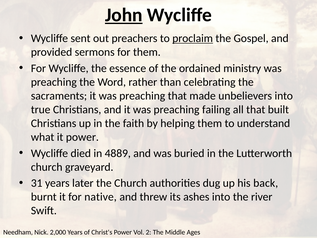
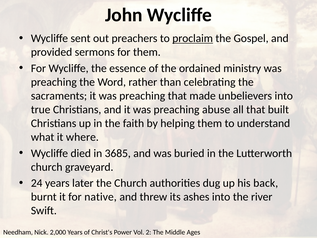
John underline: present -> none (124, 15)
failing: failing -> abuse (216, 109)
it power: power -> where (82, 137)
4889: 4889 -> 3685 (118, 153)
31: 31 -> 24 (37, 183)
